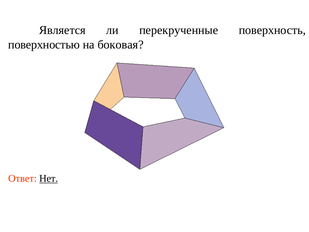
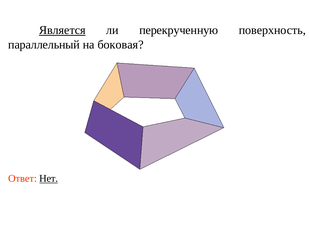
Является underline: none -> present (62, 30)
перекрученные: перекрученные -> перекрученную (179, 30)
поверхностью: поверхностью -> параллельный (44, 45)
